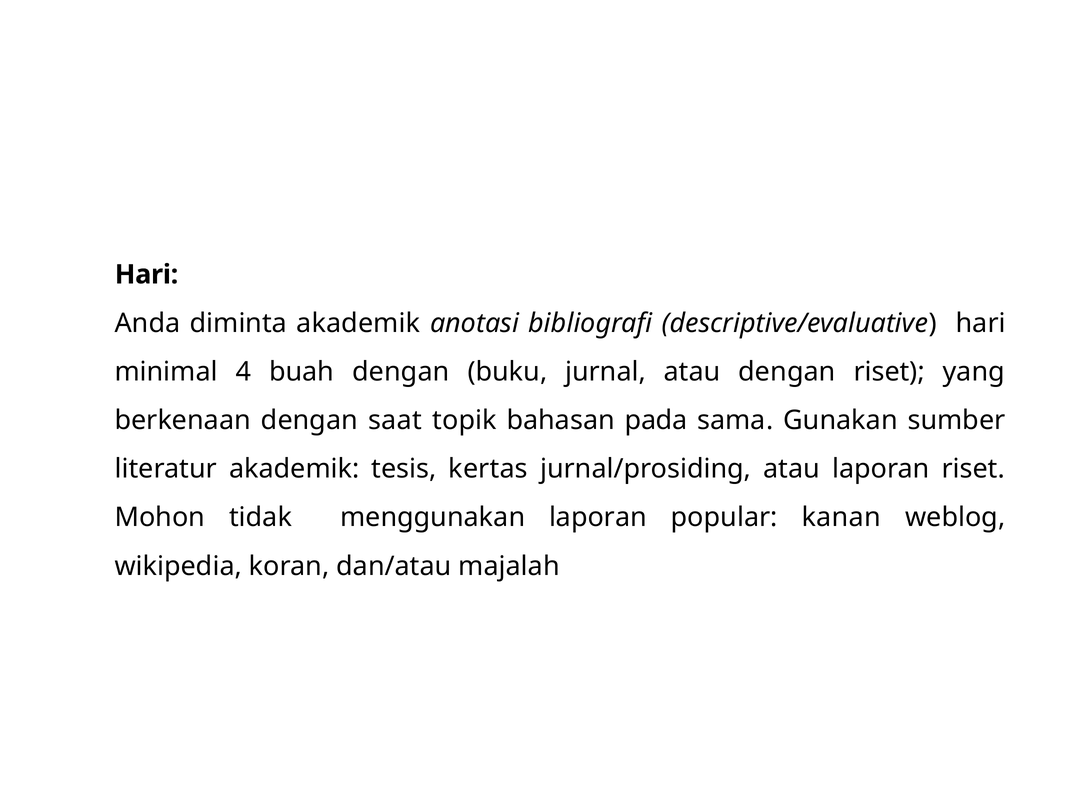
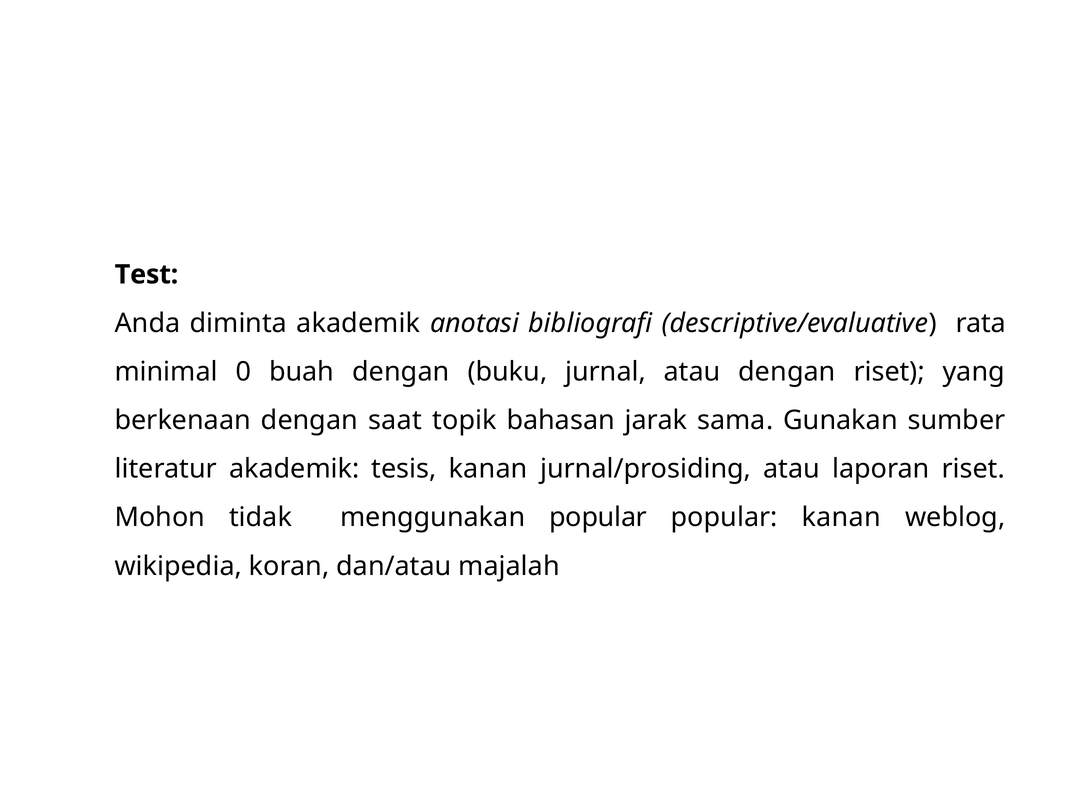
Hari: Hari -> Test (147, 275)
descriptive/evaluative hari: hari -> rata (981, 323)
4: 4 -> 0 (243, 372)
pada: pada -> jarak (656, 420)
tesis kertas: kertas -> kanan (488, 469)
menggunakan laporan: laporan -> popular (598, 518)
